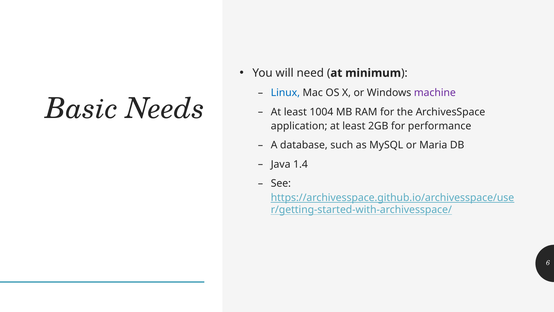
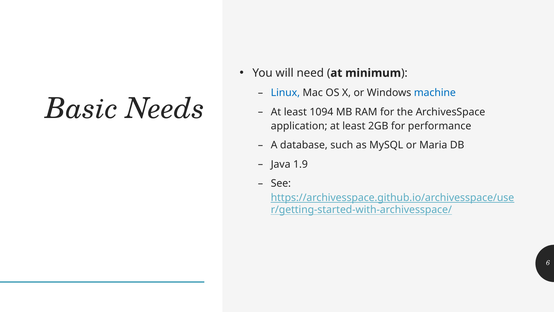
machine colour: purple -> blue (435, 93)
1004: 1004 -> 1094 (321, 112)
1.4: 1.4 -> 1.9 (301, 164)
